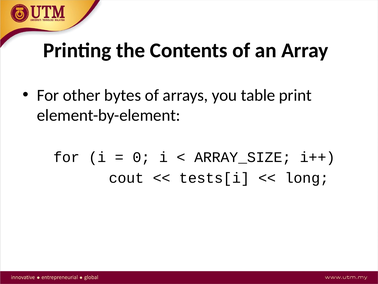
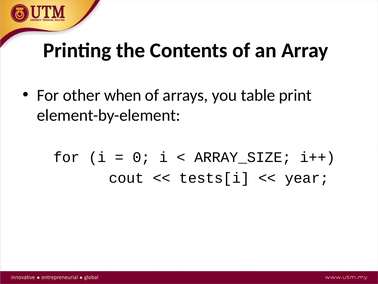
bytes: bytes -> when (123, 95)
long: long -> year (307, 178)
